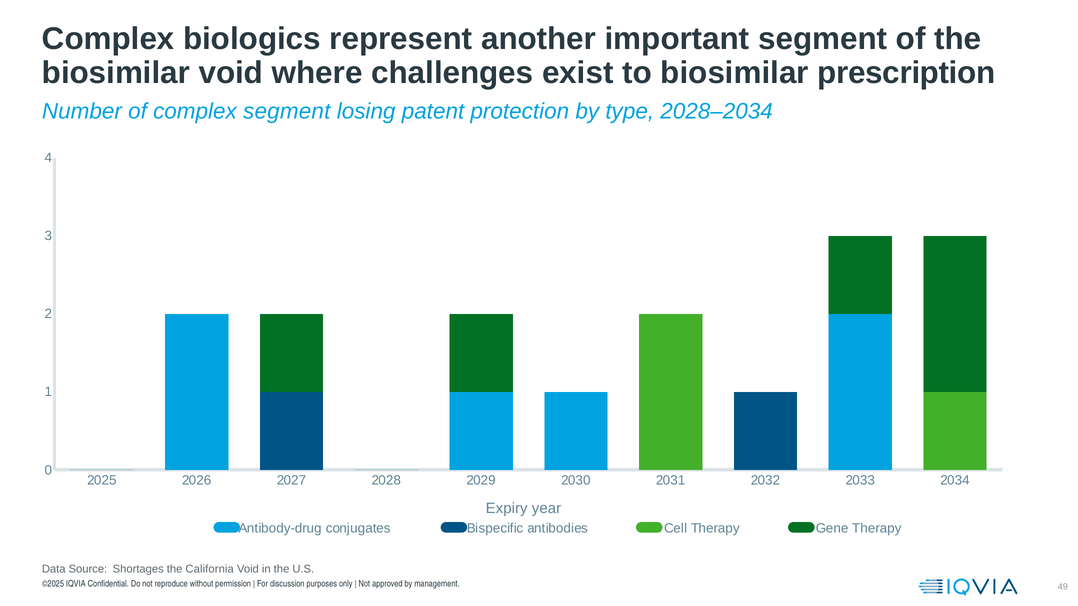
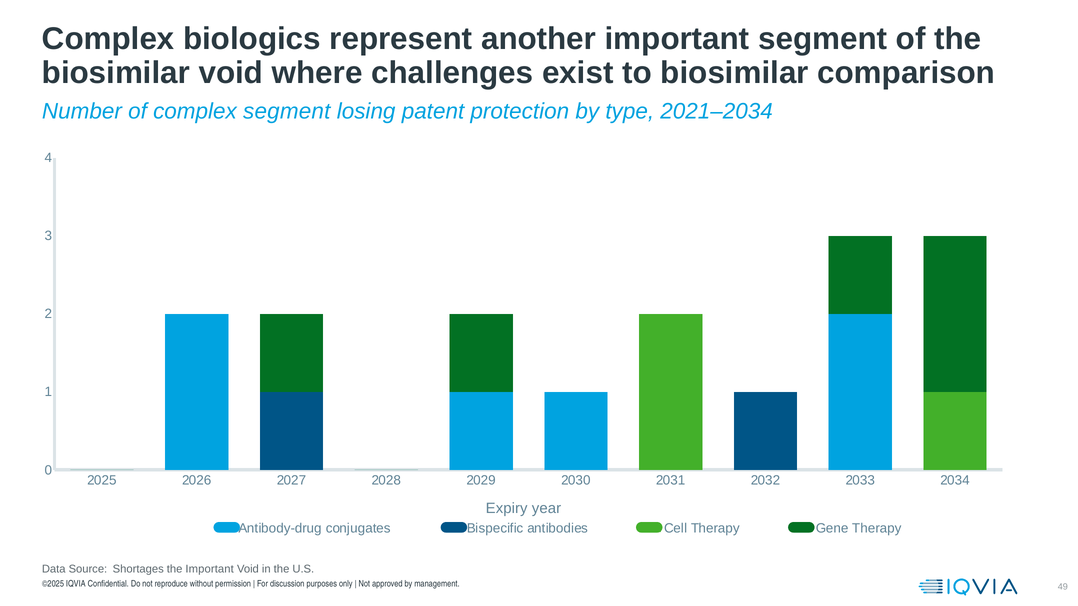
prescription: prescription -> comparison (906, 73)
2028–2034: 2028–2034 -> 2021–2034 (717, 112)
the California: California -> Important (210, 569)
